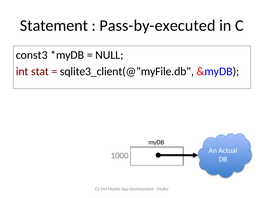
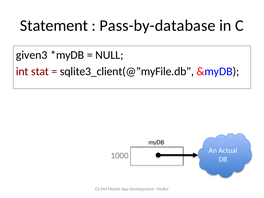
Pass-by-executed: Pass-by-executed -> Pass-by-database (158, 26)
const3: const3 -> given3 (32, 55)
